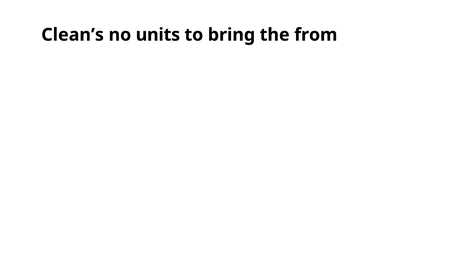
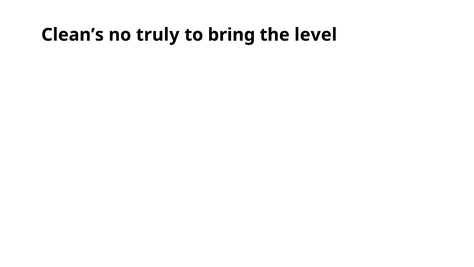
units: units -> truly (158, 35)
from: from -> level (316, 35)
